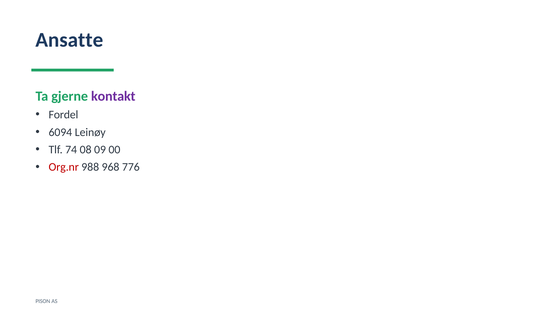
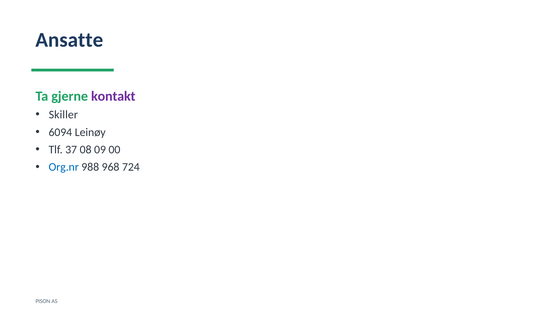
Fordel: Fordel -> Skiller (63, 115)
74: 74 -> 37 (71, 150)
Org.nr colour: red -> blue (64, 167)
776: 776 -> 724 (131, 167)
